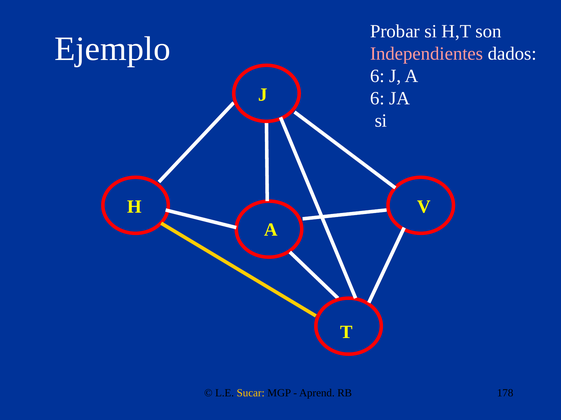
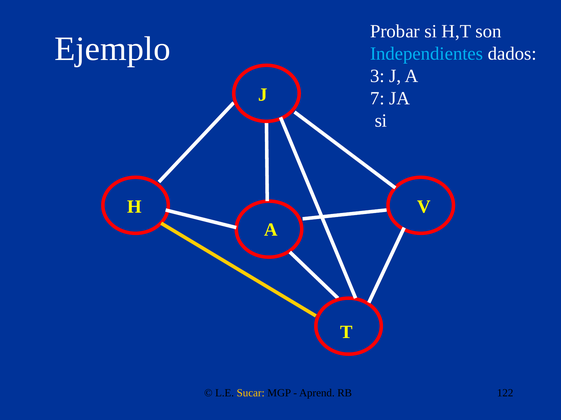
Independientes colour: pink -> light blue (427, 54)
6: 6 -> 3 (377, 76)
6: 6 -> 7 (377, 99)
178: 178 -> 122 (505, 393)
